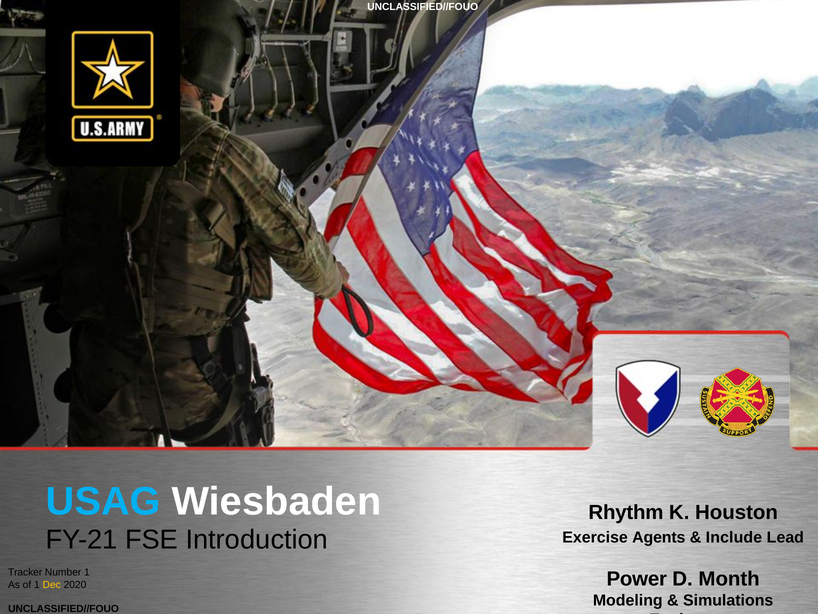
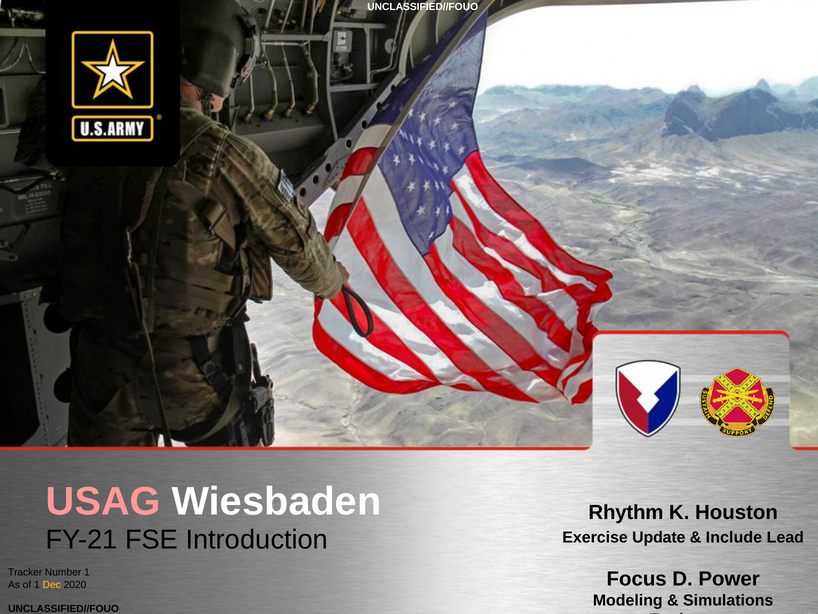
USAG colour: light blue -> pink (103, 501)
Agents: Agents -> Update (659, 537)
Power: Power -> Focus (637, 578)
Month: Month -> Power (729, 578)
